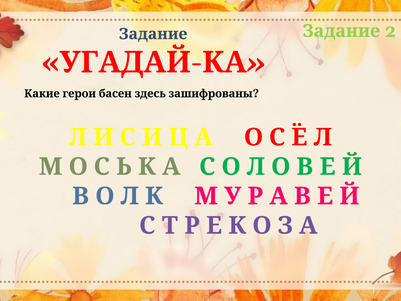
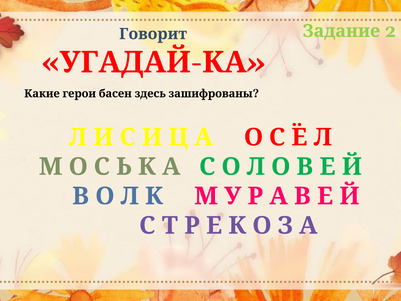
Задание: Задание -> Говорит (153, 34)
